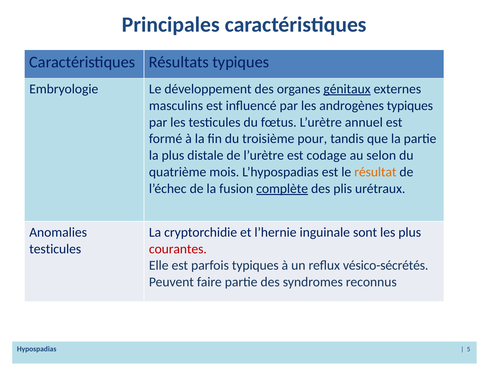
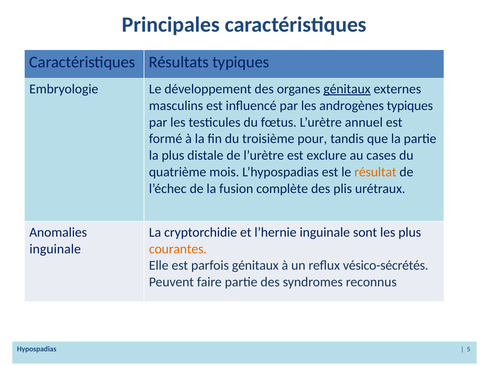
codage: codage -> exclure (327, 155)
selon: selon -> cases (381, 155)
complète underline: present -> none (282, 189)
testicules: testicules -> inguinale (55, 249)
courantes colour: red -> orange (178, 249)
parfois typiques: typiques -> génitaux (255, 265)
